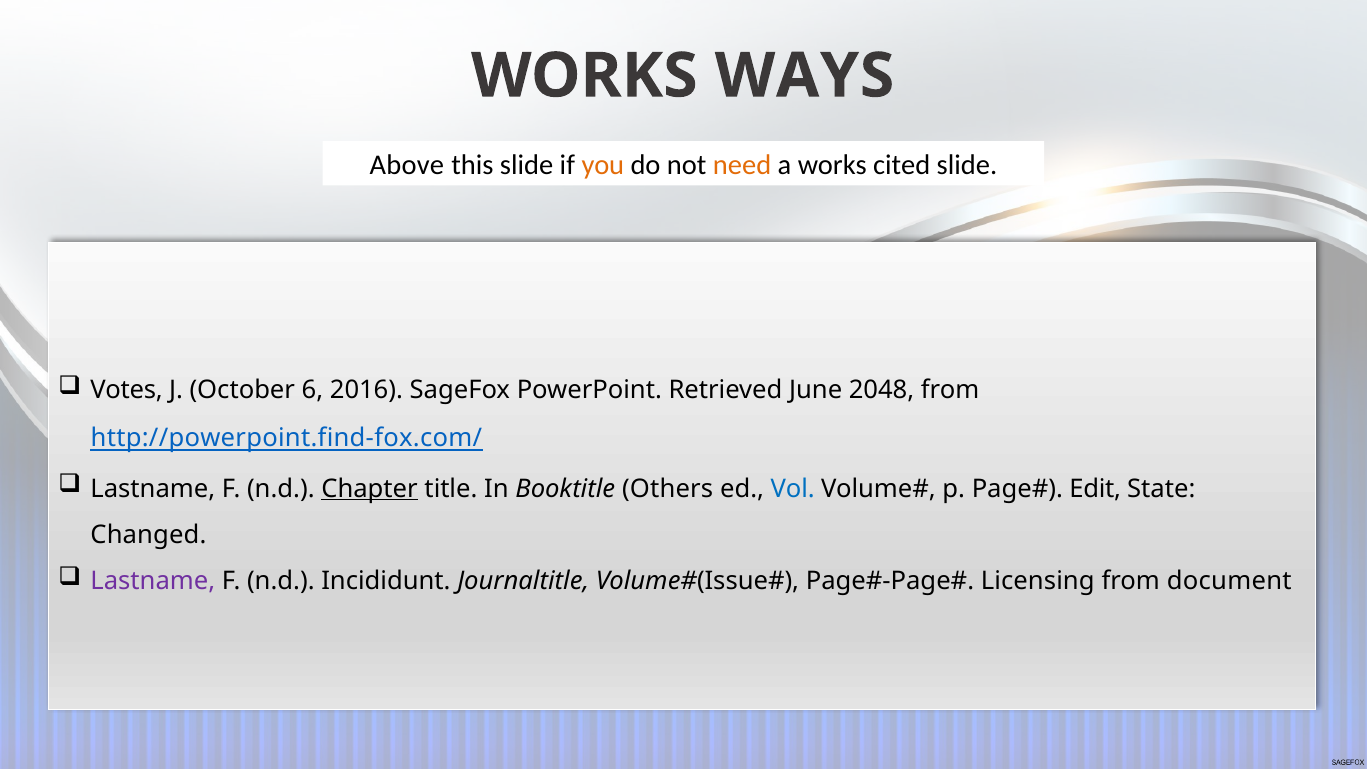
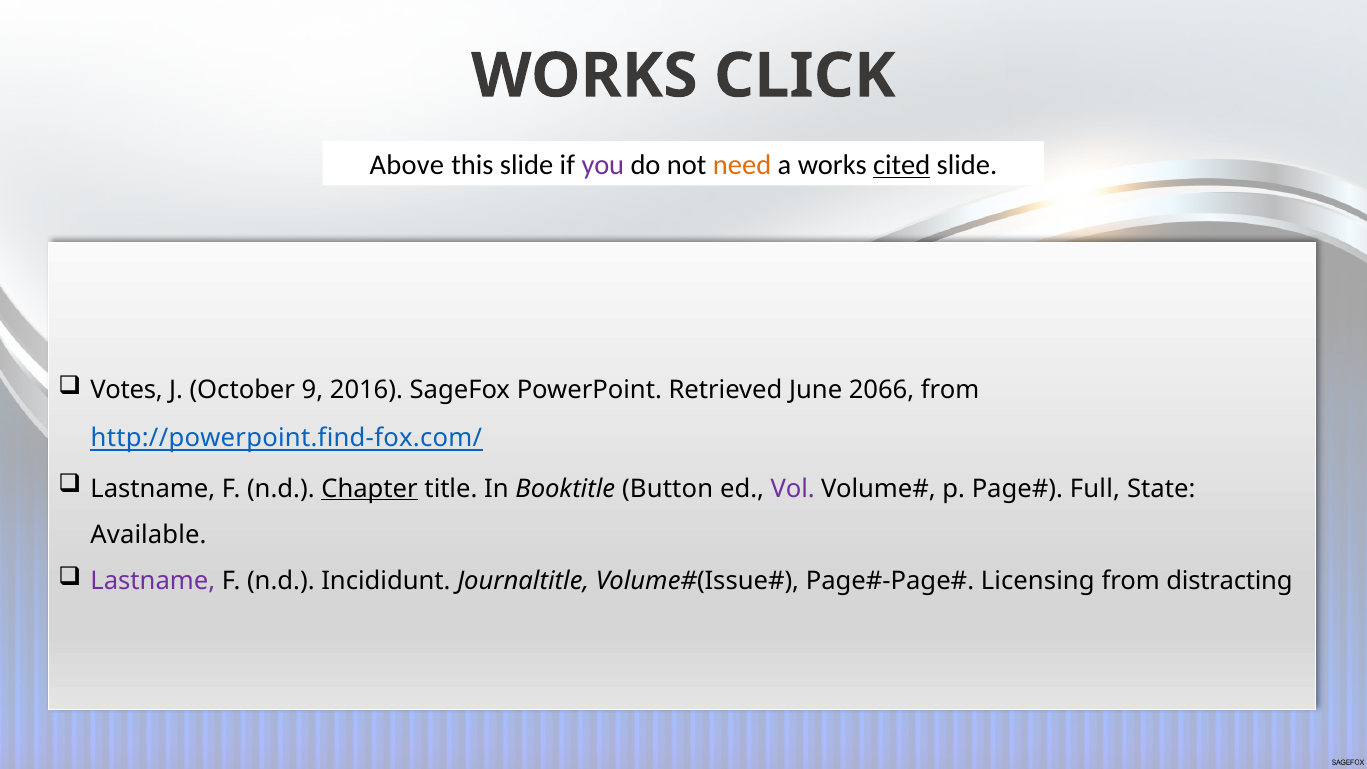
WAYS: WAYS -> CLICK (805, 76)
you colour: orange -> purple (603, 165)
cited underline: none -> present (902, 165)
6: 6 -> 9 (312, 390)
2048: 2048 -> 2066 (882, 390)
Others: Others -> Button (668, 489)
Vol colour: blue -> purple (793, 489)
Edit: Edit -> Full (1095, 489)
Changed: Changed -> Available (148, 535)
document: document -> distracting (1230, 581)
